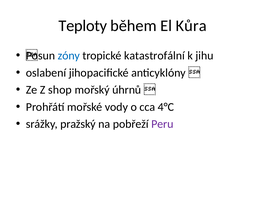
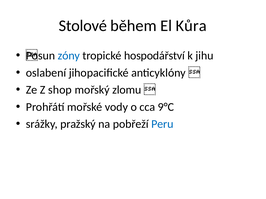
Teploty: Teploty -> Stolové (83, 26)
katastrofální: katastrofální -> hospodářství (154, 56)
úhrnů: úhrnů -> zlomu (127, 90)
4°C: 4°C -> 9°C (166, 107)
Peru colour: purple -> blue (162, 124)
